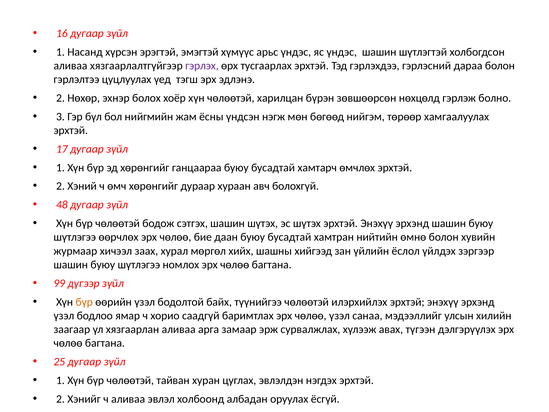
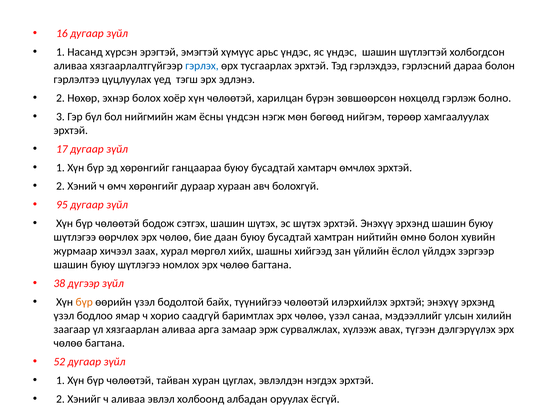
гэрлэх colour: purple -> blue (202, 66)
48: 48 -> 95 (62, 205)
99: 99 -> 38 (59, 283)
25: 25 -> 52 (59, 362)
